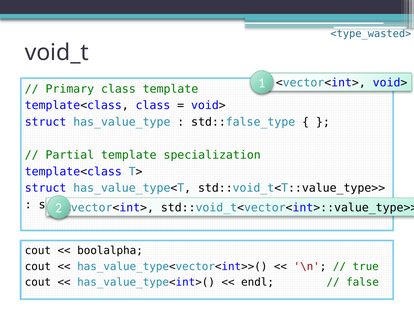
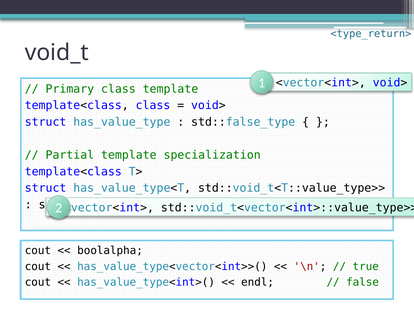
<type_wasted>: <type_wasted> -> <type_return> (371, 34)
